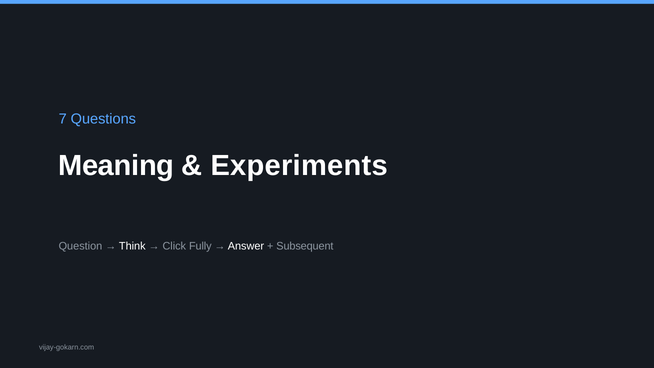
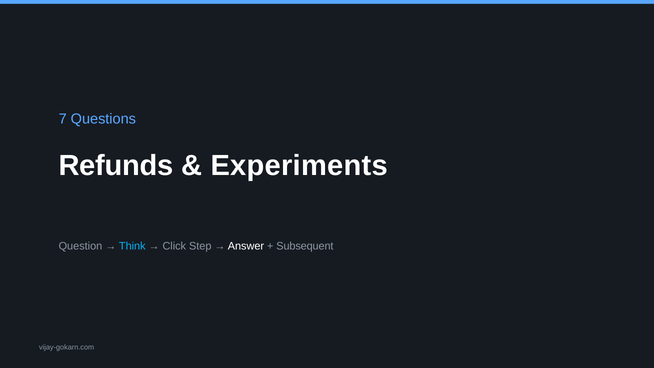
Meaning: Meaning -> Refunds (116, 165)
Think colour: white -> light blue (132, 246)
Fully: Fully -> Step (200, 246)
